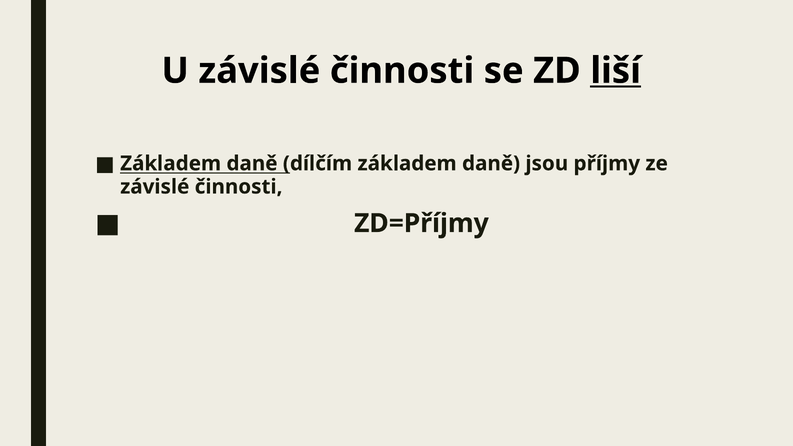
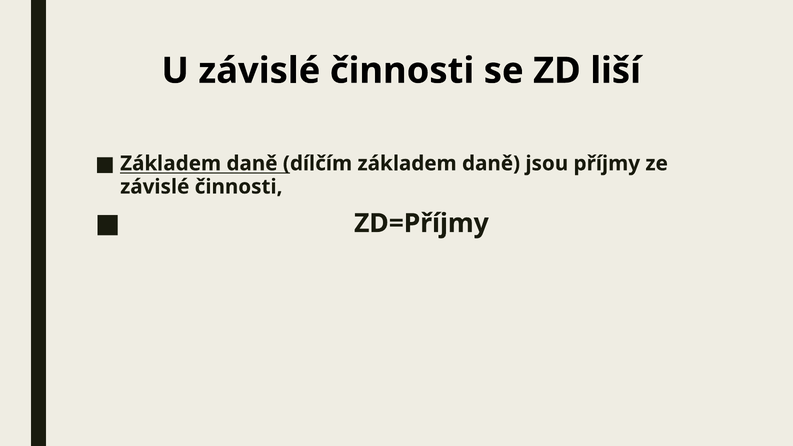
liší underline: present -> none (616, 71)
